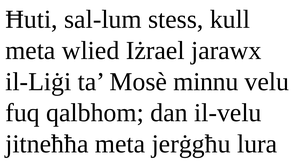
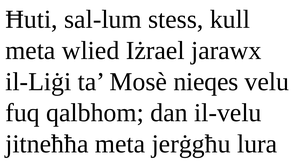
minnu: minnu -> nieqes (206, 81)
